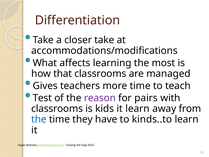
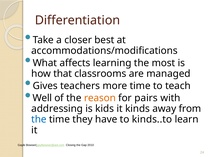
closer take: take -> best (104, 40)
Test: Test -> Well (42, 98)
reason colour: purple -> orange (100, 98)
classrooms: classrooms -> addressing (57, 109)
it learn: learn -> kinds (138, 109)
